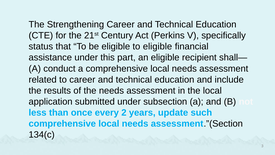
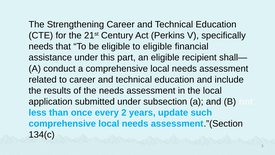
status: status -> needs (41, 46)
